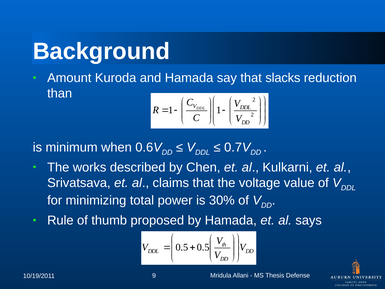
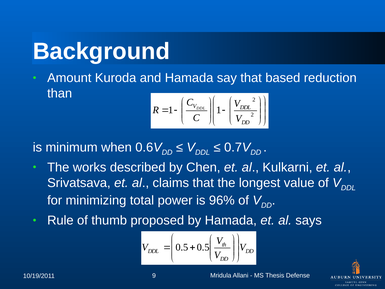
slacks: slacks -> based (283, 78)
voltage: voltage -> longest (260, 183)
30%: 30% -> 96% (222, 200)
